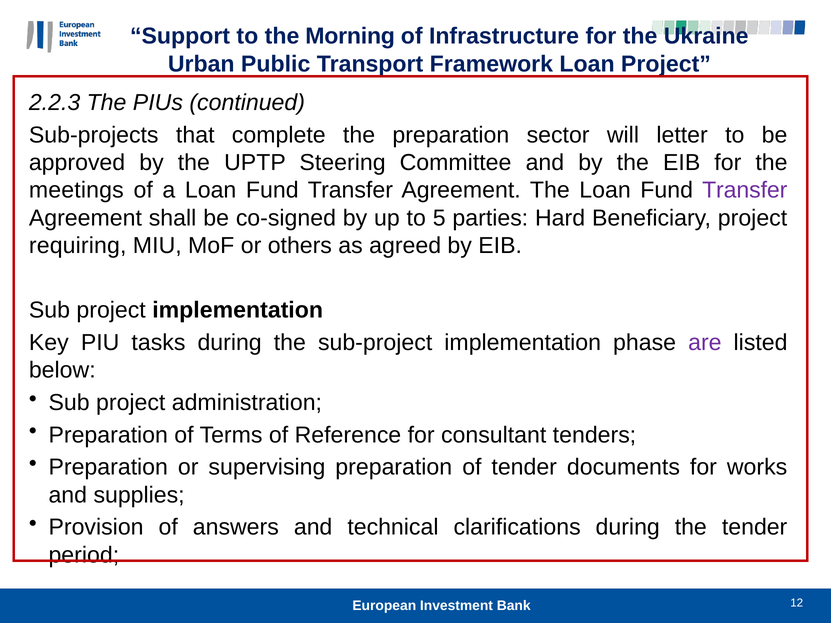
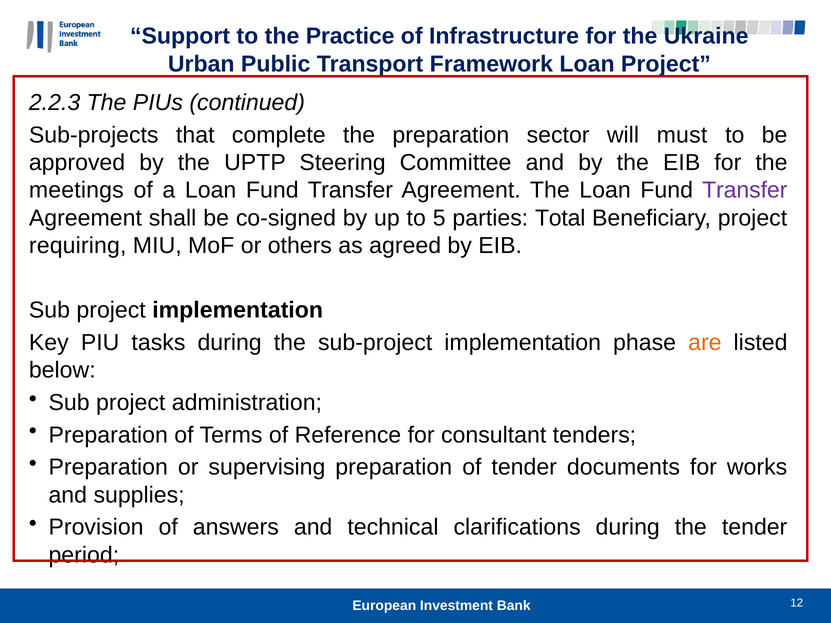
Morning: Morning -> Practice (350, 36)
letter: letter -> must (682, 135)
Hard: Hard -> Total (560, 218)
are colour: purple -> orange (705, 343)
